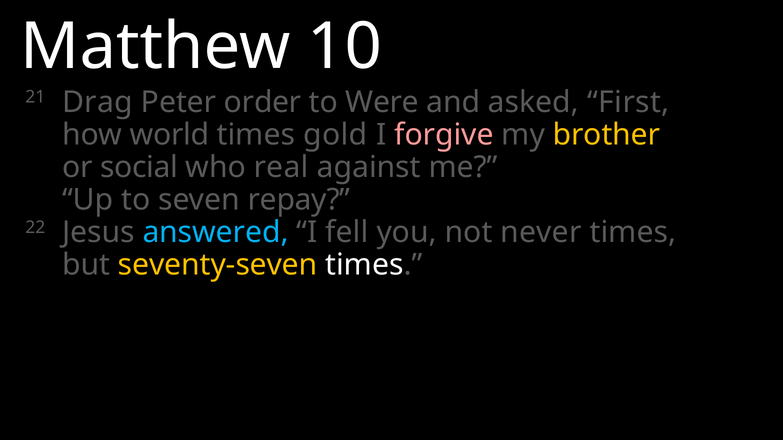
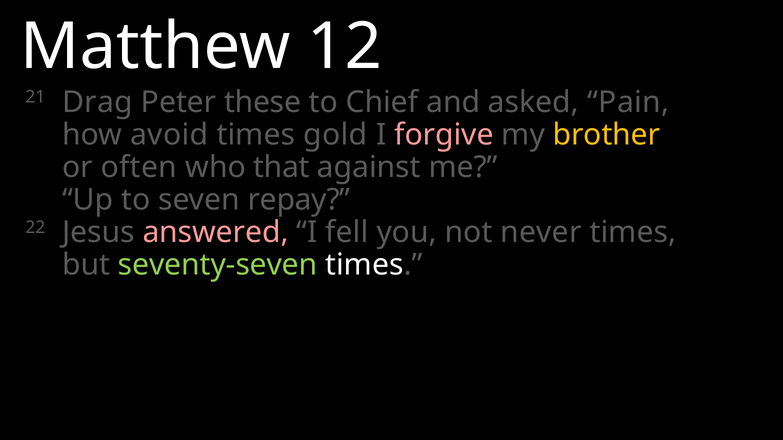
10: 10 -> 12 (345, 47)
order: order -> these (263, 102)
Were: Were -> Chief (382, 102)
First: First -> Pain (628, 102)
world: world -> avoid (169, 135)
social: social -> often (139, 167)
real: real -> that (281, 167)
answered colour: light blue -> pink (216, 232)
seventy-seven colour: yellow -> light green (218, 265)
